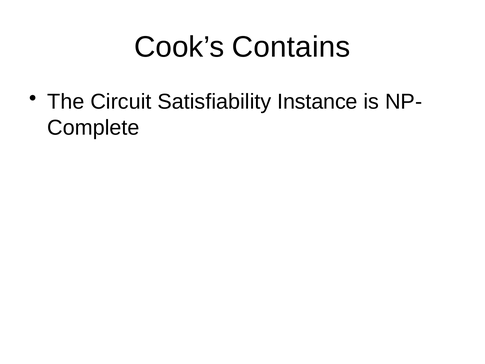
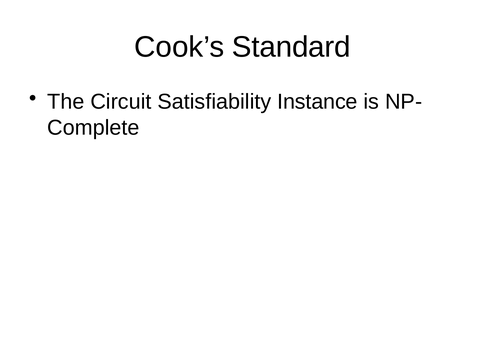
Contains: Contains -> Standard (291, 47)
